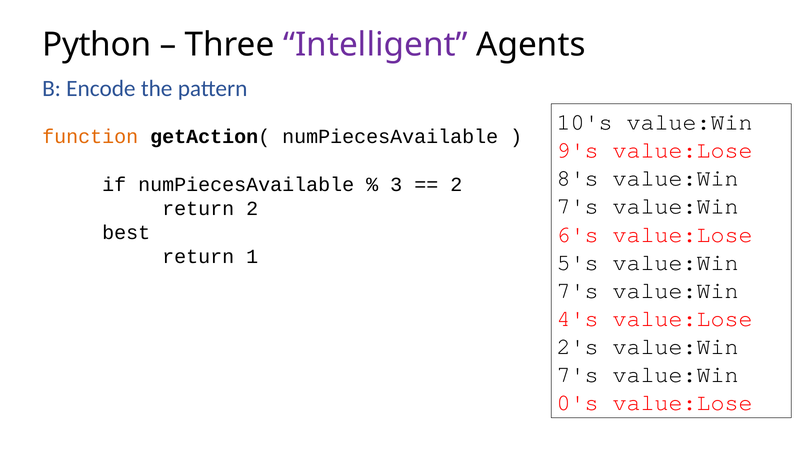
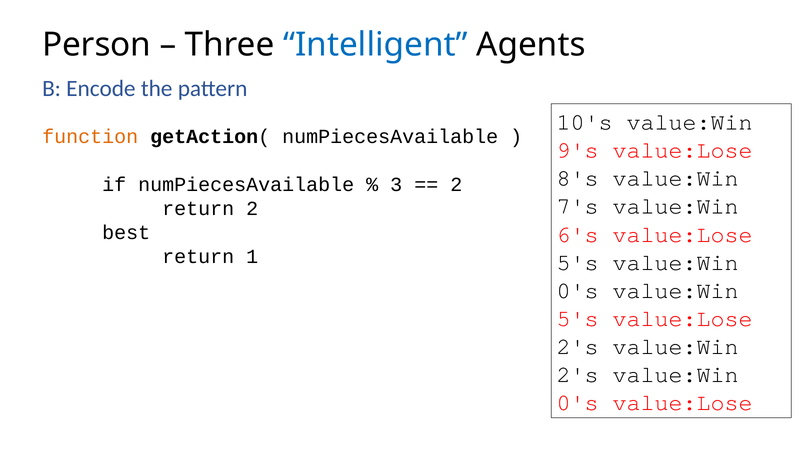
Python: Python -> Person (97, 45)
Intelligent colour: purple -> blue (375, 45)
7's: 7's -> 0's (578, 290)
4's: 4's -> 5's (578, 318)
7's: 7's -> 2's (578, 374)
